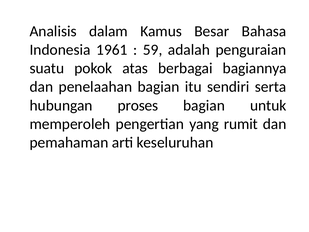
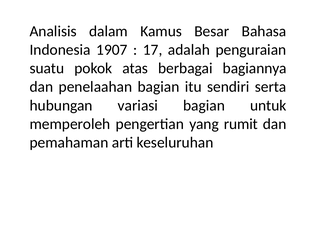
1961: 1961 -> 1907 (112, 50)
59: 59 -> 17 (153, 50)
proses: proses -> variasi (138, 105)
